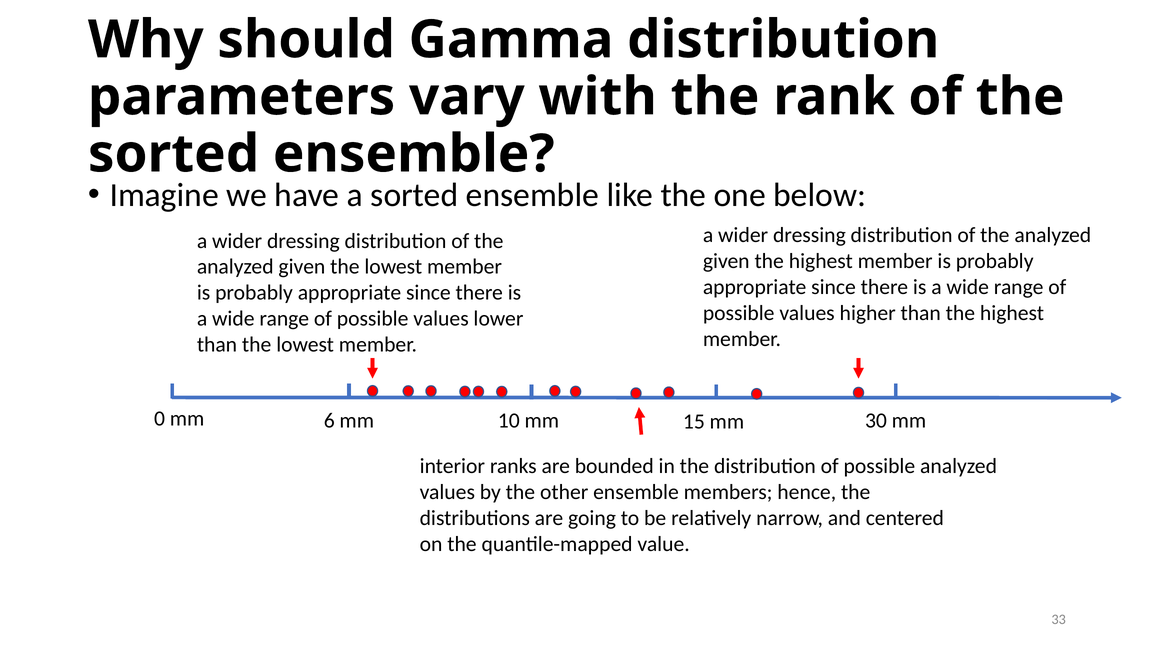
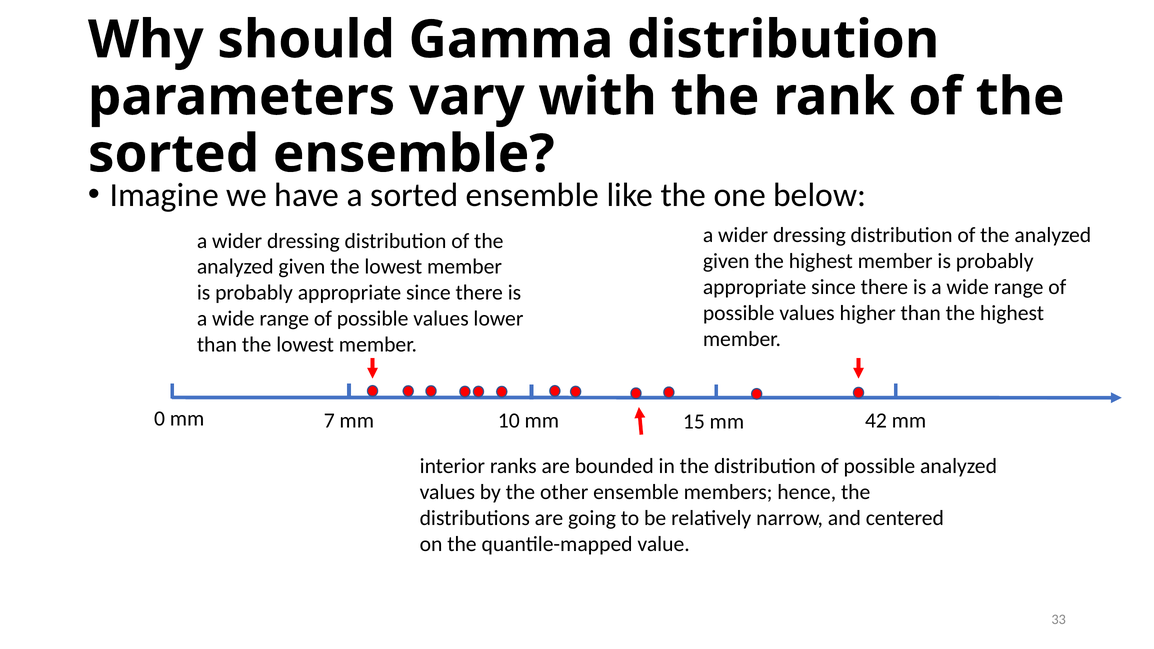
6: 6 -> 7 (329, 421)
30: 30 -> 42 (876, 421)
